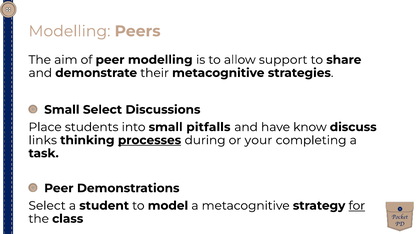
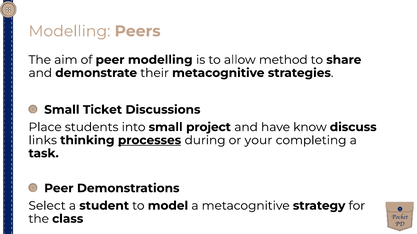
support: support -> method (283, 60)
Small Select: Select -> Ticket (102, 110)
pitfalls: pitfalls -> project (209, 127)
for underline: present -> none (357, 206)
